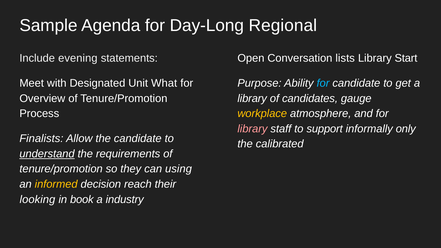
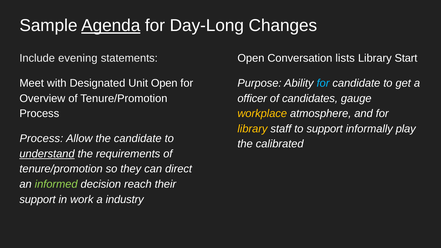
Agenda underline: none -> present (111, 26)
Regional: Regional -> Changes (283, 26)
Unit What: What -> Open (164, 83)
library: library -> officer (252, 98)
library colour: pink -> yellow (252, 129)
only: only -> play (406, 129)
Finalists: Finalists -> Process (41, 139)
using: using -> direct (179, 169)
informed colour: yellow -> light green (56, 184)
looking: looking -> support (38, 199)
book: book -> work (82, 199)
